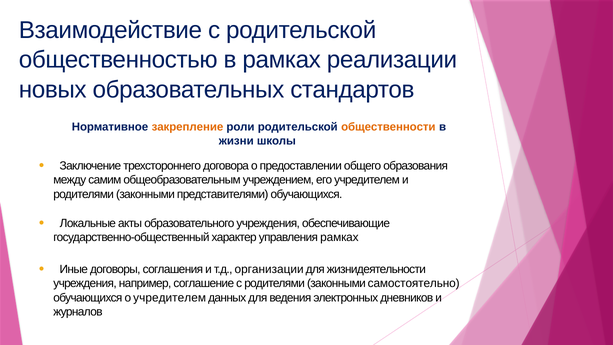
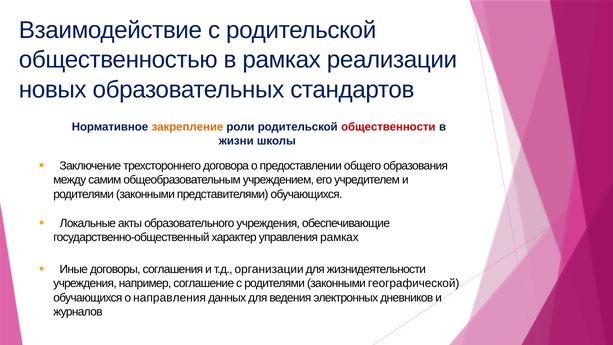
общественности colour: orange -> red (388, 127)
самостоятельно: самостоятельно -> географической (414, 283)
о учредителем: учредителем -> направления (170, 297)
